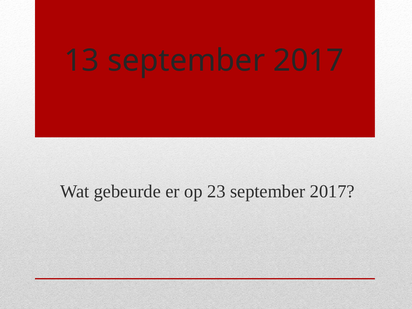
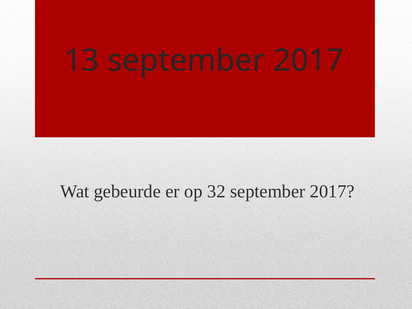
23: 23 -> 32 (216, 192)
